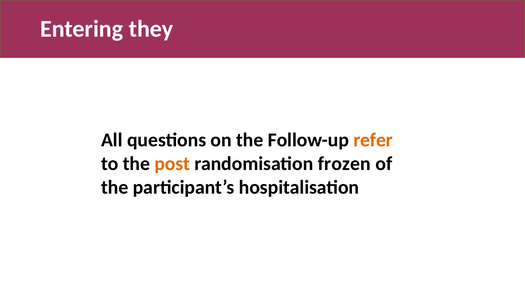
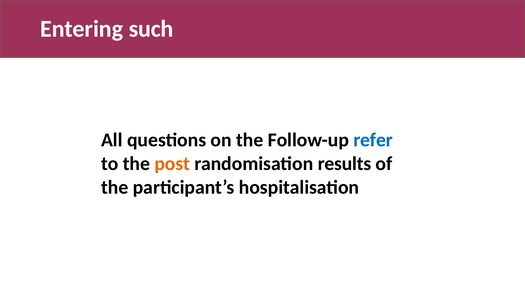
they: they -> such (151, 29)
refer colour: orange -> blue (373, 140)
frozen: frozen -> results (344, 164)
